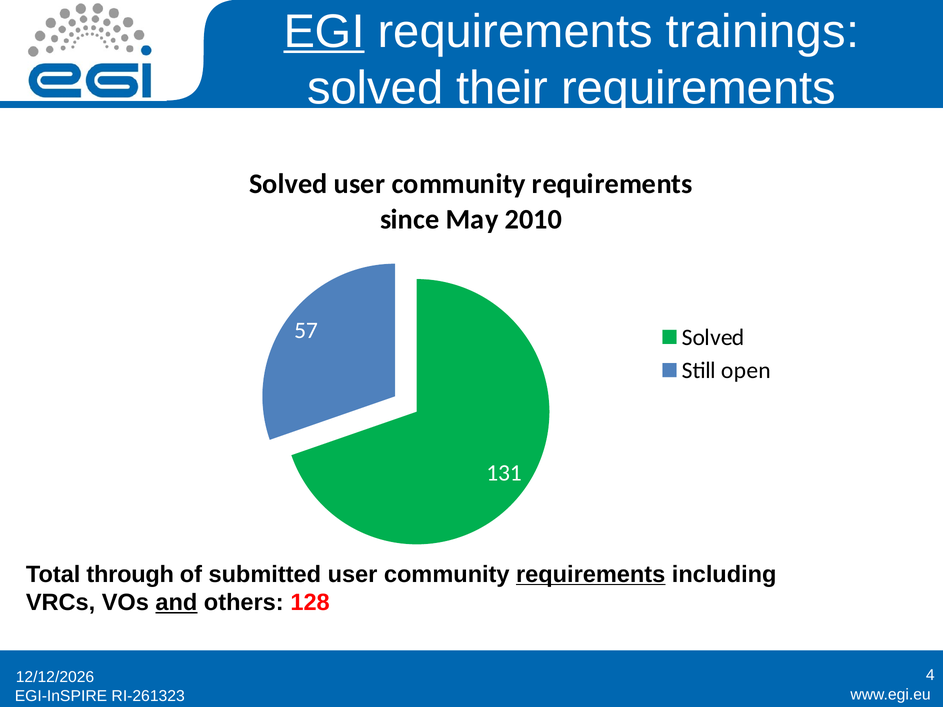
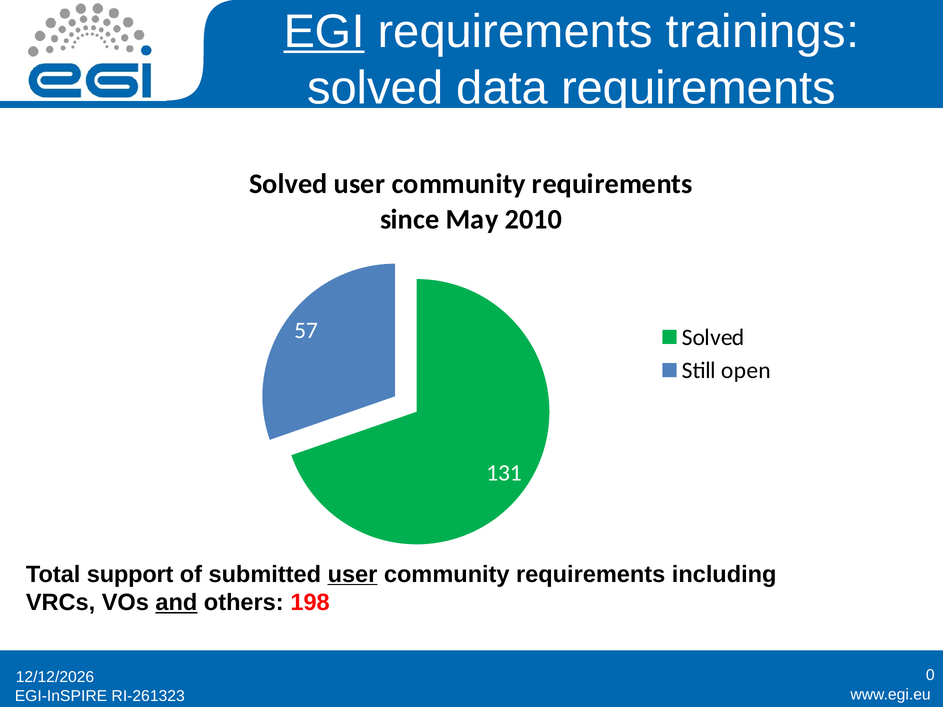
their: their -> data (502, 88)
through: through -> support (130, 575)
user underline: none -> present (353, 575)
requirements underline: present -> none (591, 575)
128: 128 -> 198 (310, 603)
4: 4 -> 0 (930, 675)
